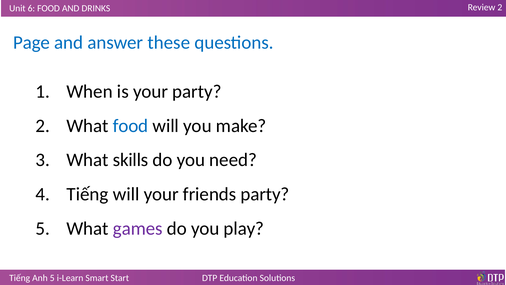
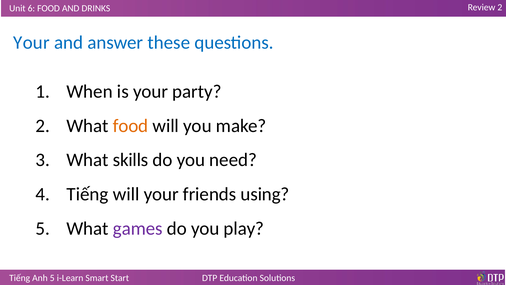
Page: Page -> Your (31, 42)
food colour: blue -> orange (131, 126)
friends party: party -> using (265, 194)
